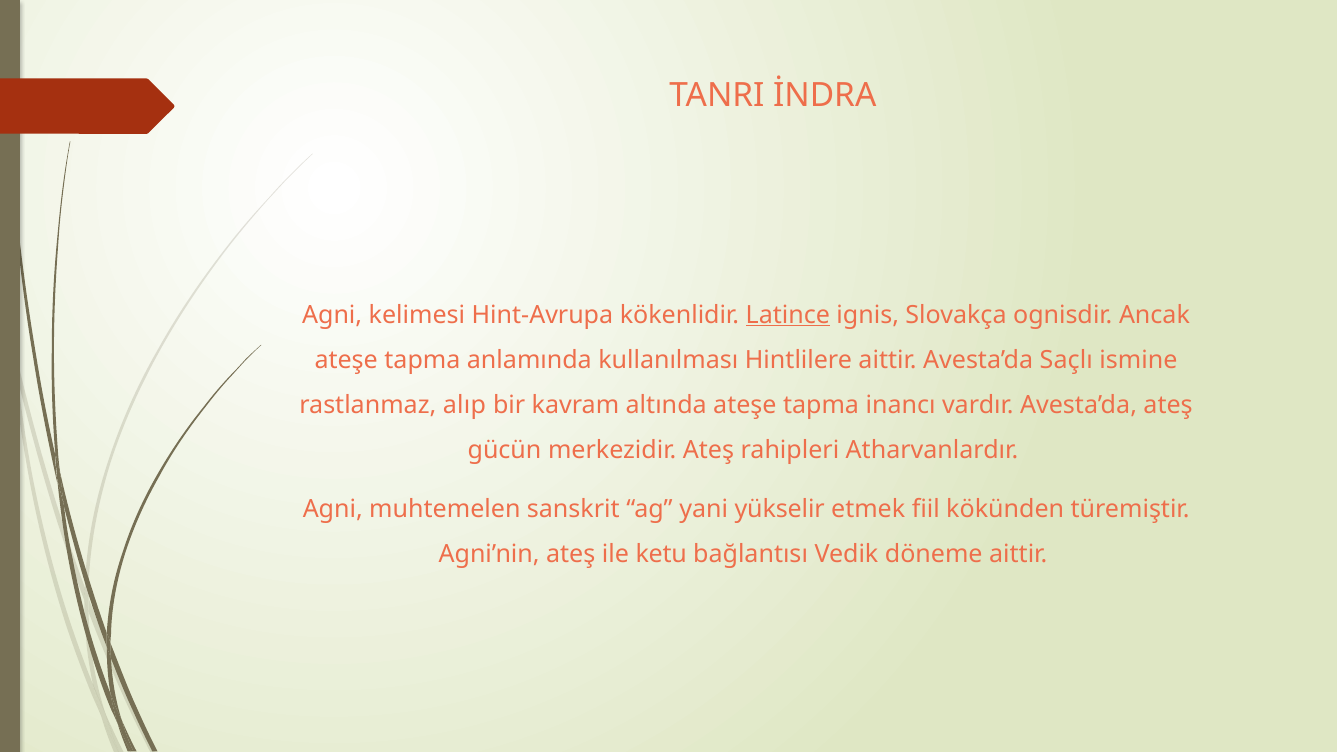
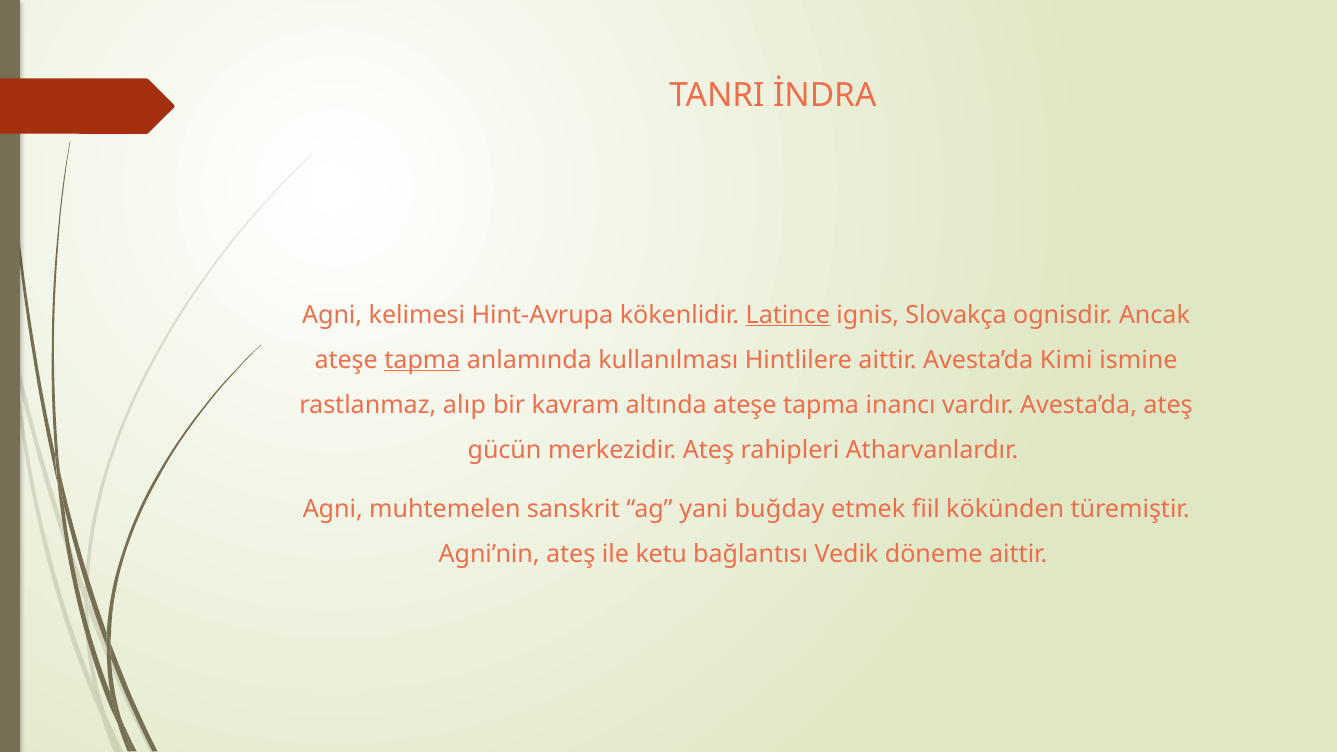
tapma underline: none -> present (422, 360)
Saçlı: Saçlı -> Kimi (1066, 360)
yükselir: yükselir -> buğday (779, 509)
